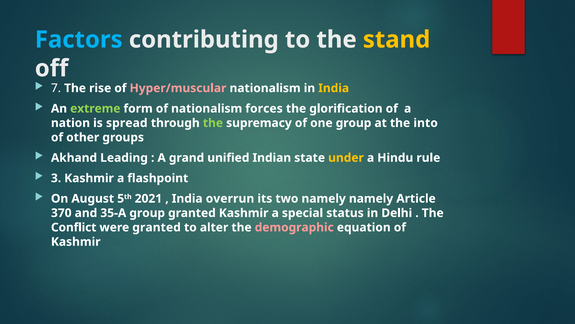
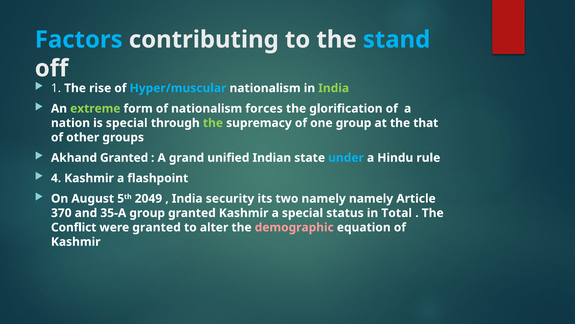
stand colour: yellow -> light blue (397, 40)
7: 7 -> 1 (56, 88)
Hyper/muscular colour: pink -> light blue (178, 88)
India colour: yellow -> light green (334, 88)
is spread: spread -> special (127, 123)
into: into -> that (426, 123)
Akhand Leading: Leading -> Granted (124, 158)
under colour: yellow -> light blue (346, 158)
3: 3 -> 4 (56, 178)
2021: 2021 -> 2049 (148, 198)
overrun: overrun -> security (230, 198)
Delhi: Delhi -> Total (397, 213)
